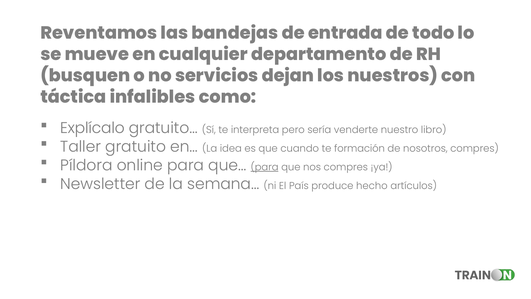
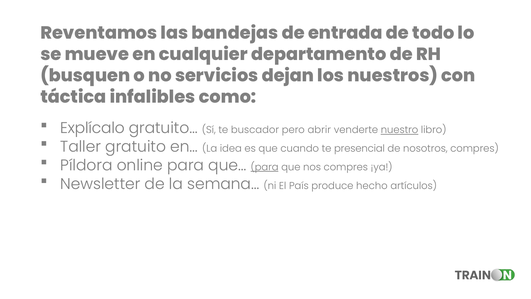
interpreta: interpreta -> buscador (255, 130)
sería: sería -> abrir (319, 130)
nuestro underline: none -> present (399, 130)
formación: formación -> presencial (359, 148)
